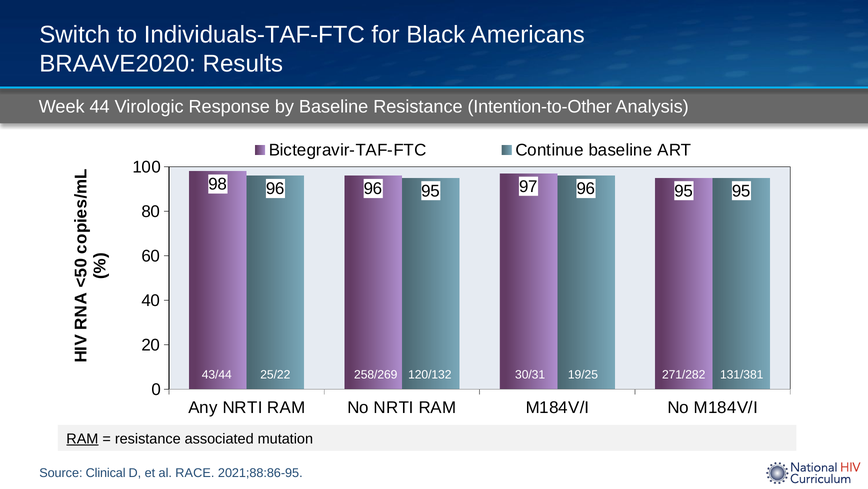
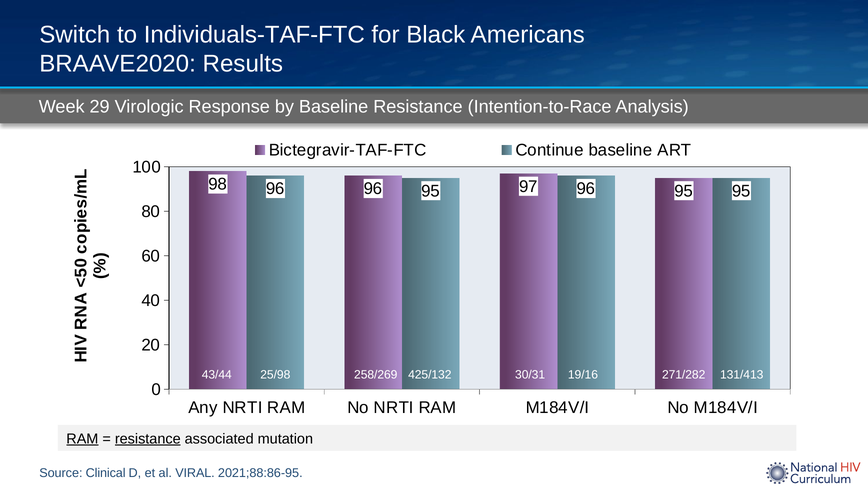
44: 44 -> 29 (100, 107)
Intention-to-Other: Intention-to-Other -> Intention-to-Race (540, 107)
25/22: 25/22 -> 25/98 (275, 374)
120/132: 120/132 -> 425/132 (430, 374)
19/25: 19/25 -> 19/16 (583, 374)
131/381: 131/381 -> 131/413 (742, 374)
resistance underline: none -> present (148, 438)
RACE: RACE -> VIRAL (195, 472)
